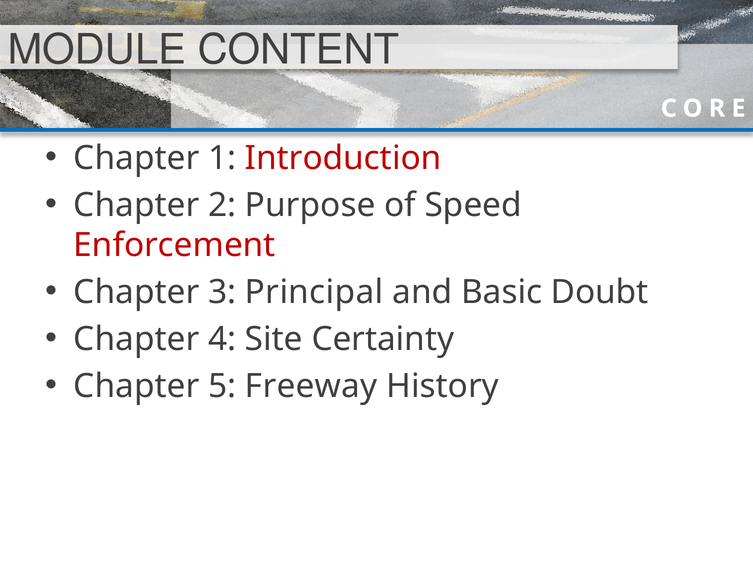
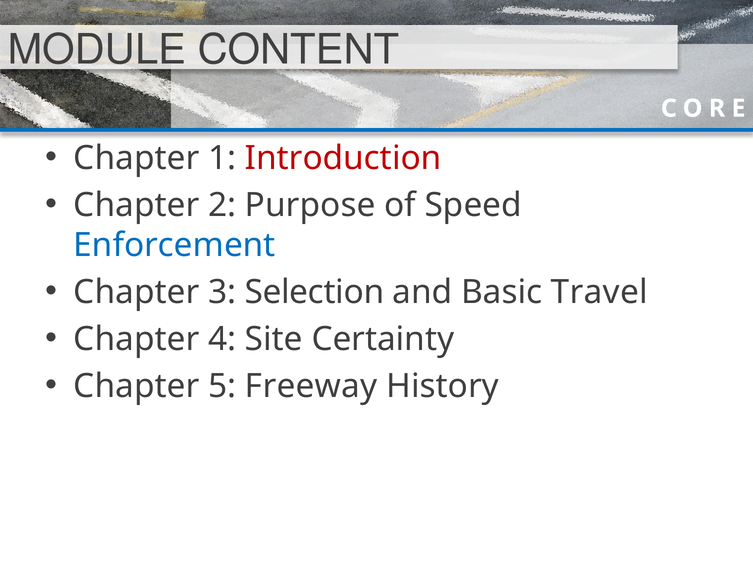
Enforcement colour: red -> blue (174, 245)
Principal: Principal -> Selection (314, 292)
Doubt: Doubt -> Travel (599, 292)
